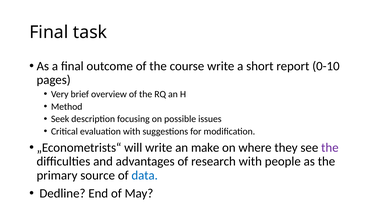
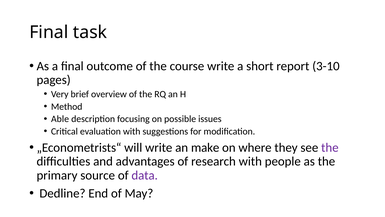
0-10: 0-10 -> 3-10 (326, 66)
Seek: Seek -> Able (60, 119)
data colour: blue -> purple (145, 175)
